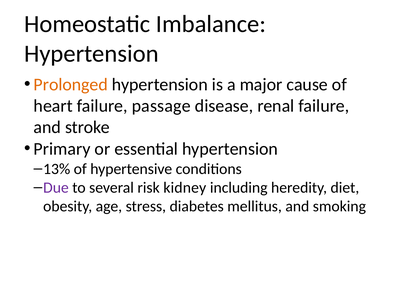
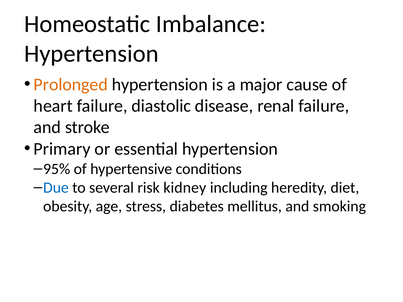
passage: passage -> diastolic (161, 106)
13%: 13% -> 95% (57, 169)
Due colour: purple -> blue (56, 188)
